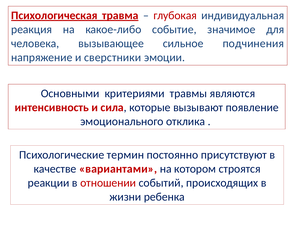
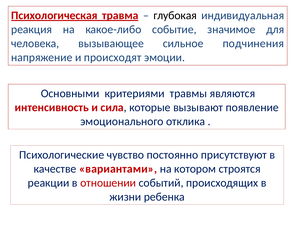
глубокая colour: red -> black (175, 15)
сверстники: сверстники -> происходят (113, 57)
термин: термин -> чувство (125, 154)
